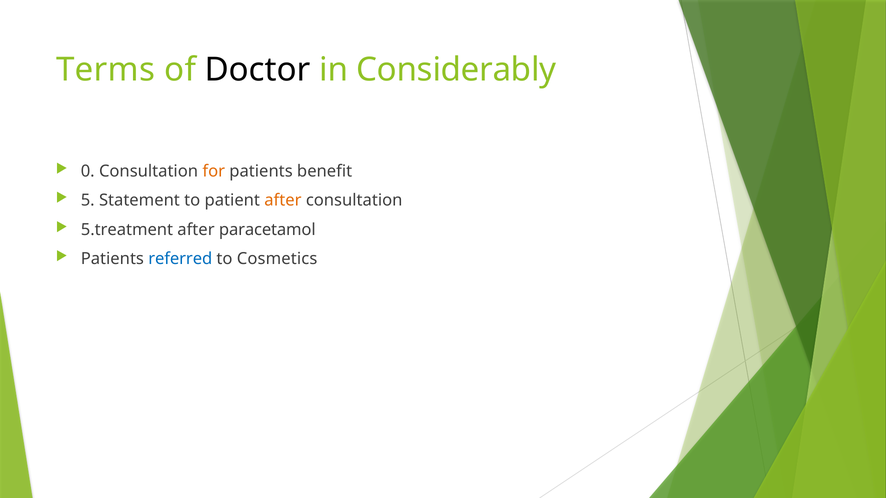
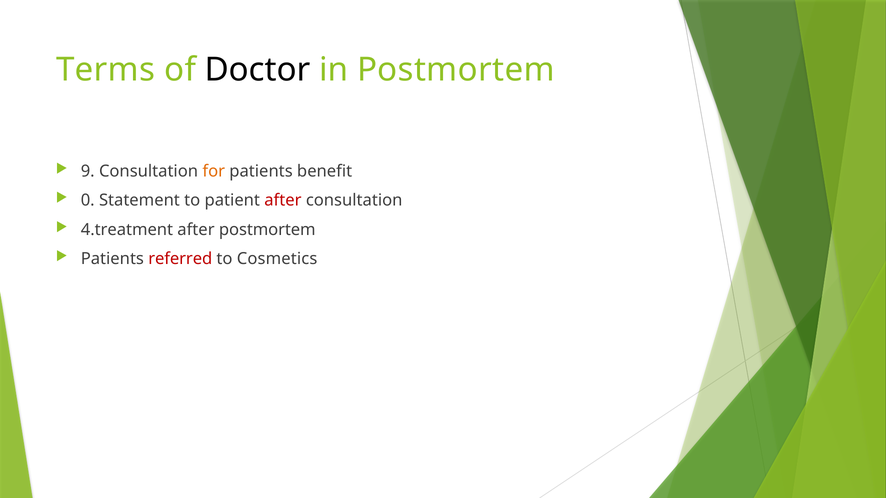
in Considerably: Considerably -> Postmortem (456, 70)
0: 0 -> 9 (88, 171)
5: 5 -> 0 (88, 201)
after colour: orange -> red (283, 201)
5.treatment: 5.treatment -> 4.treatment (127, 230)
after paracetamol: paracetamol -> postmortem (267, 230)
referred colour: blue -> red (180, 259)
